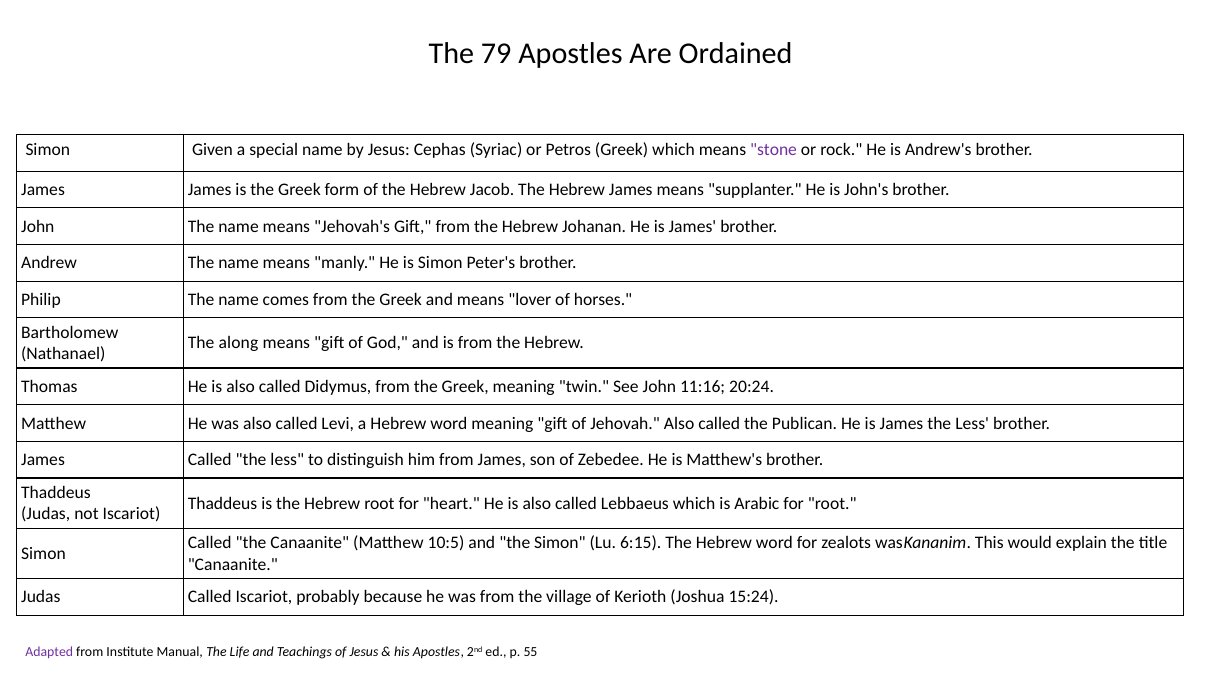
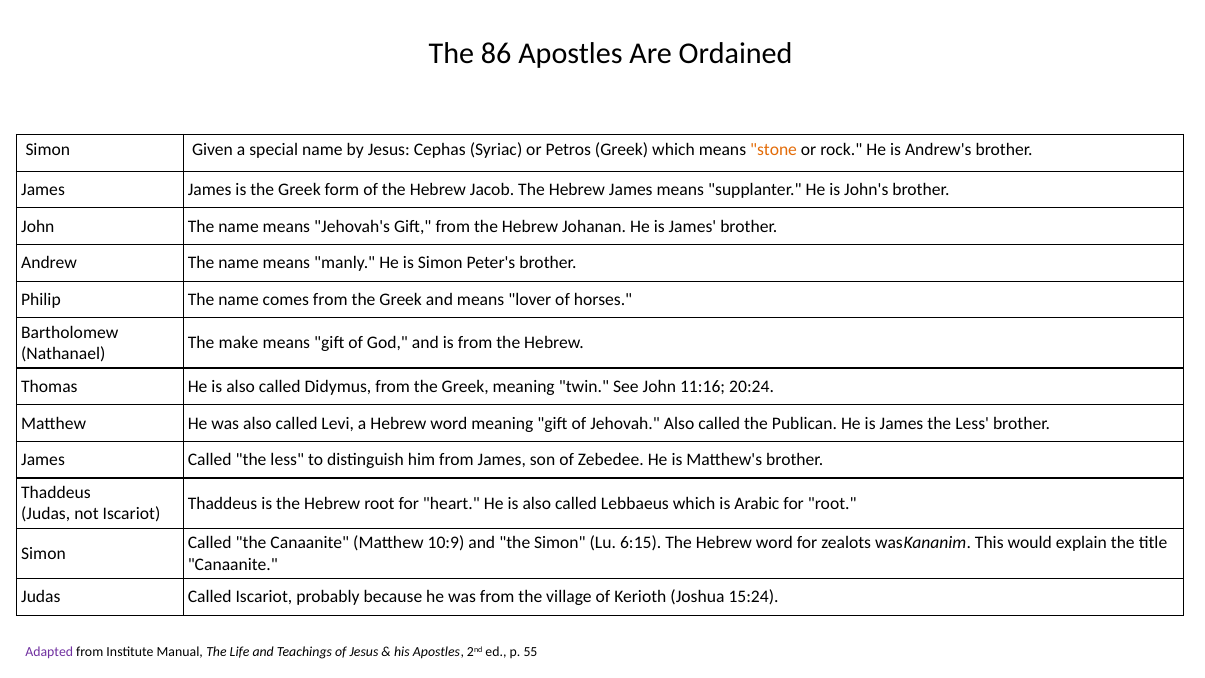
79: 79 -> 86 (496, 54)
stone colour: purple -> orange (774, 150)
along: along -> make (238, 343)
10:5: 10:5 -> 10:9 (446, 543)
